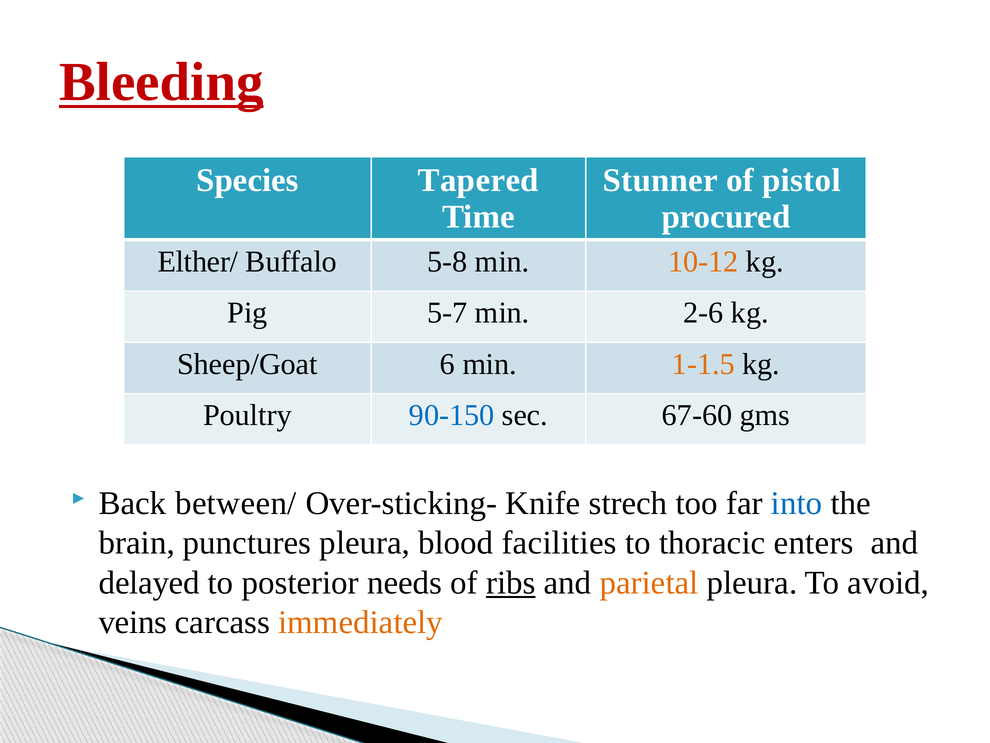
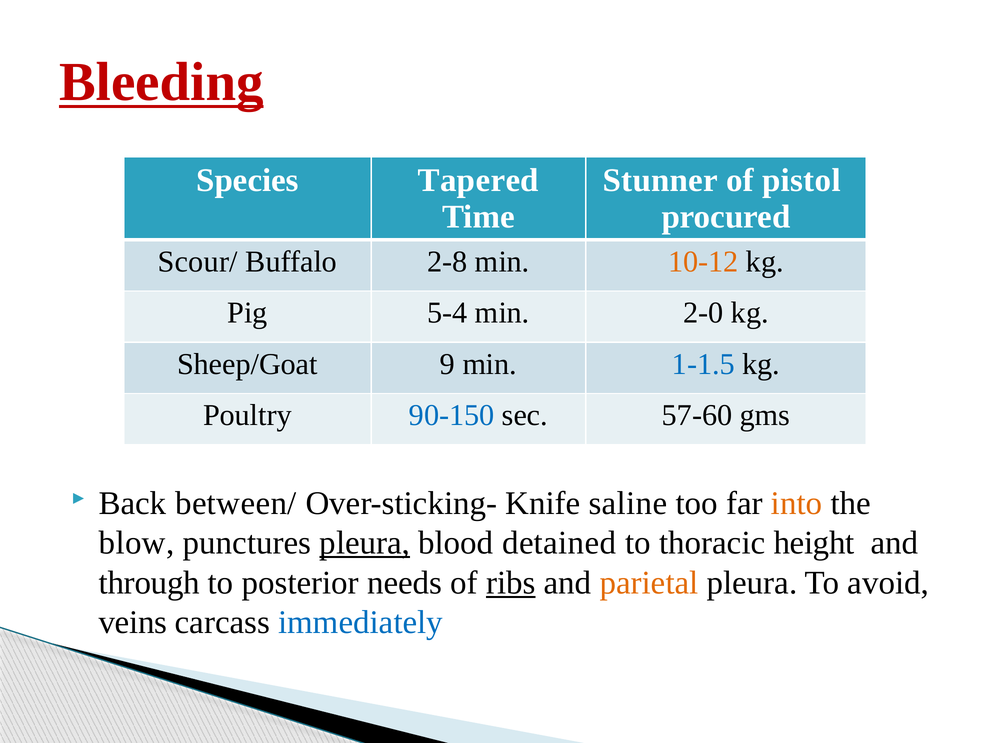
Elther/: Elther/ -> Scour/ (198, 262)
5-8: 5-8 -> 2-8 (447, 262)
5-7: 5-7 -> 5-4 (447, 313)
2-6: 2-6 -> 2-0 (703, 313)
6: 6 -> 9 (448, 364)
1-1.5 colour: orange -> blue (703, 364)
67-60: 67-60 -> 57-60 (697, 415)
strech: strech -> saline (628, 503)
into colour: blue -> orange (797, 503)
brain: brain -> blow (137, 543)
pleura underline: none -> present (365, 543)
facilities: facilities -> detained (559, 543)
enters: enters -> height (814, 543)
delayed: delayed -> through (149, 582)
immediately colour: orange -> blue (361, 622)
